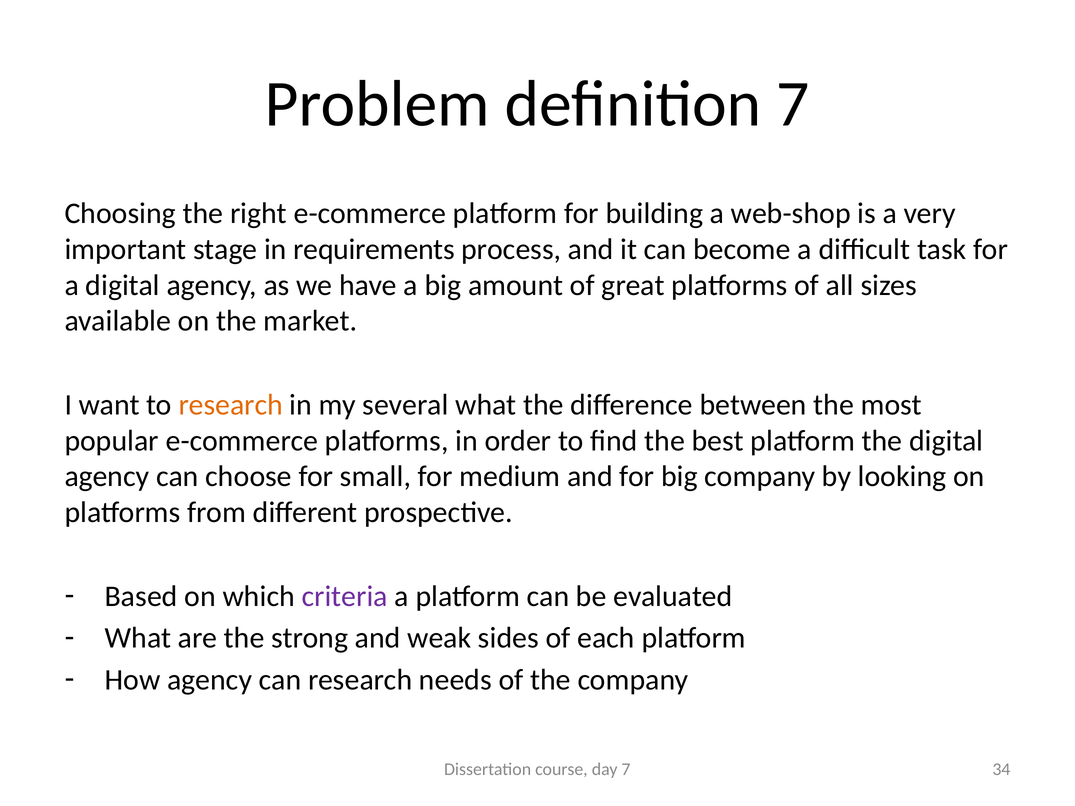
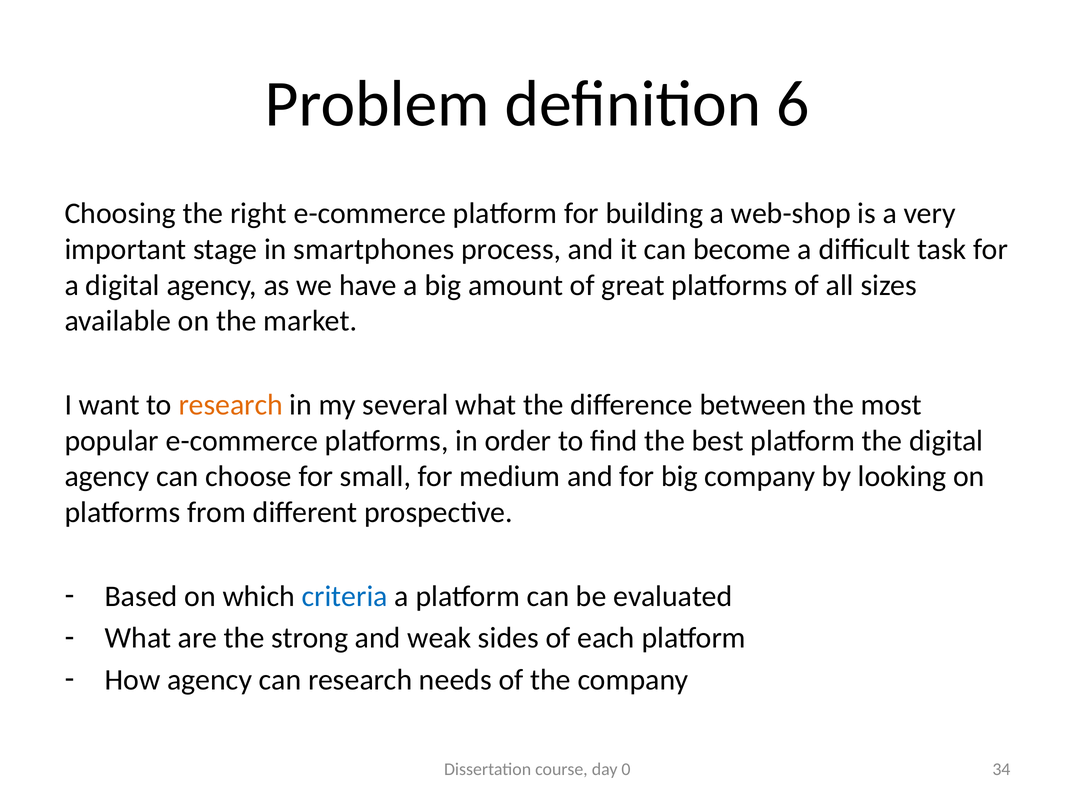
definition 7: 7 -> 6 (793, 104)
requirements: requirements -> smartphones (374, 249)
criteria colour: purple -> blue (345, 596)
day 7: 7 -> 0 (626, 770)
